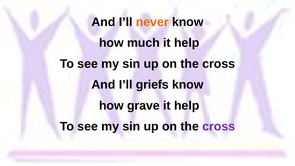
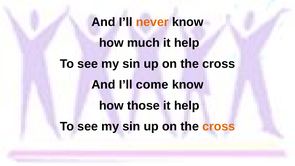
griefs: griefs -> come (152, 85)
grave: grave -> those (143, 106)
cross colour: purple -> orange (219, 126)
